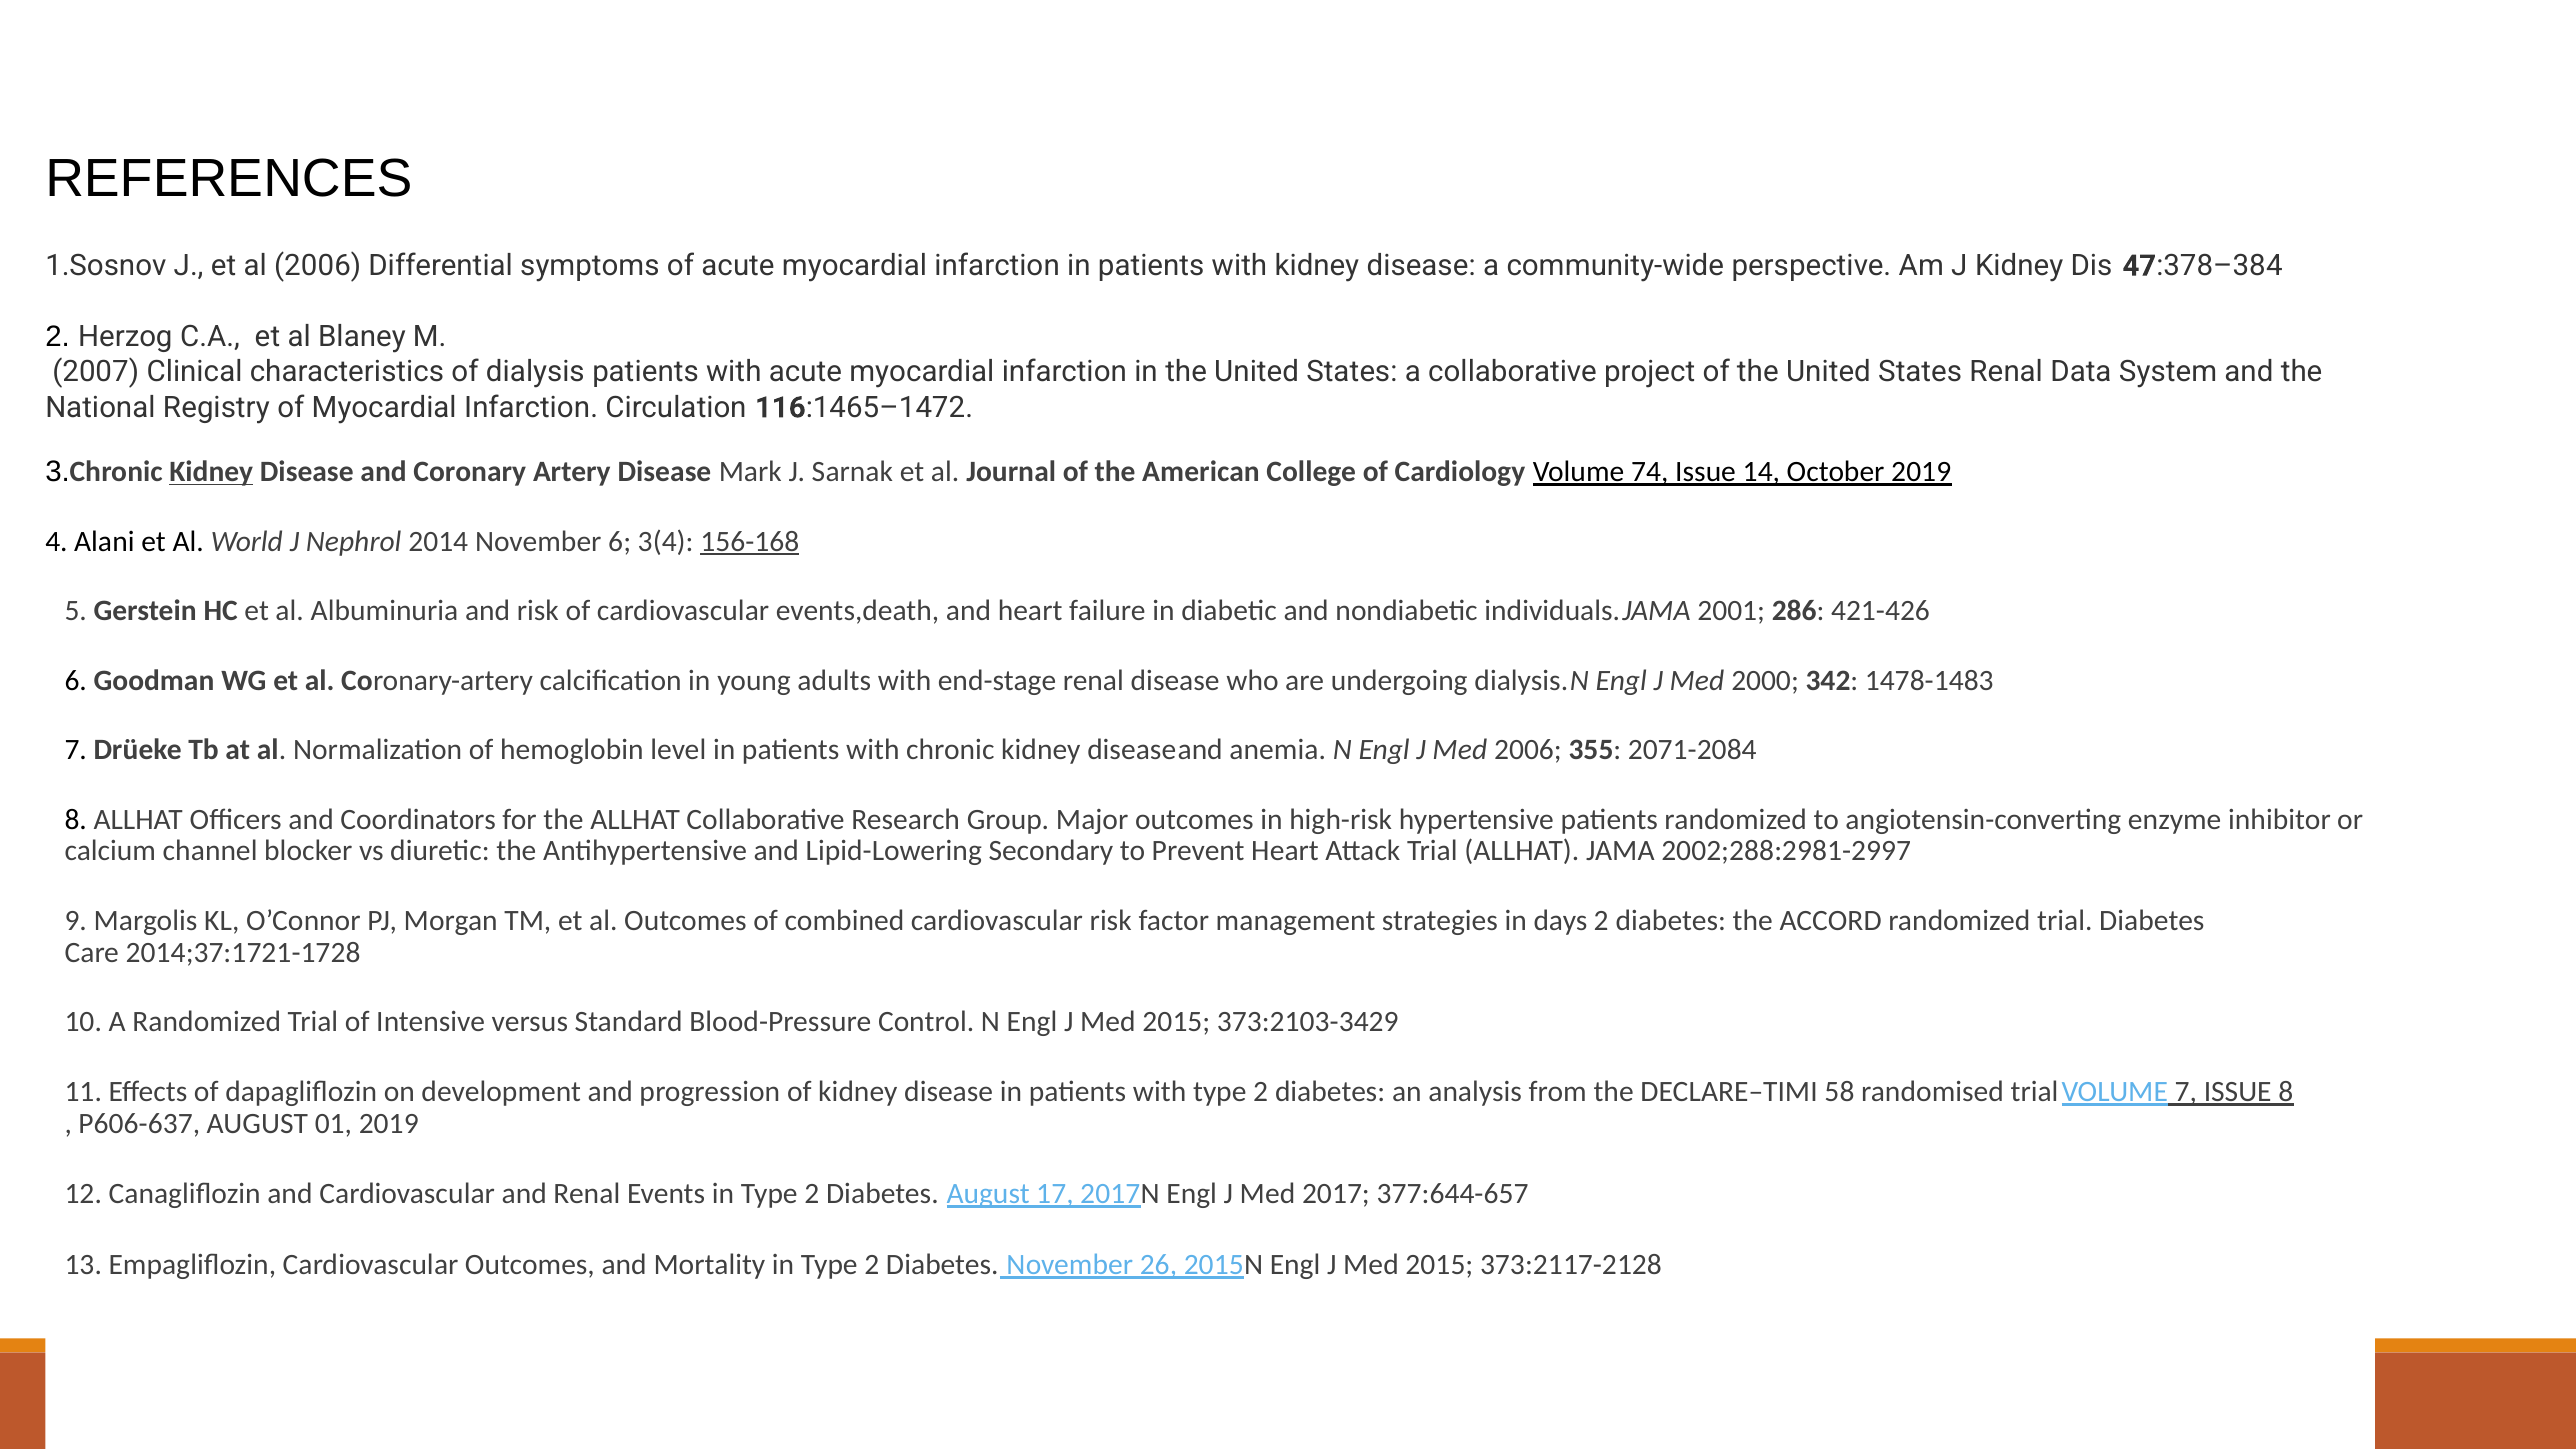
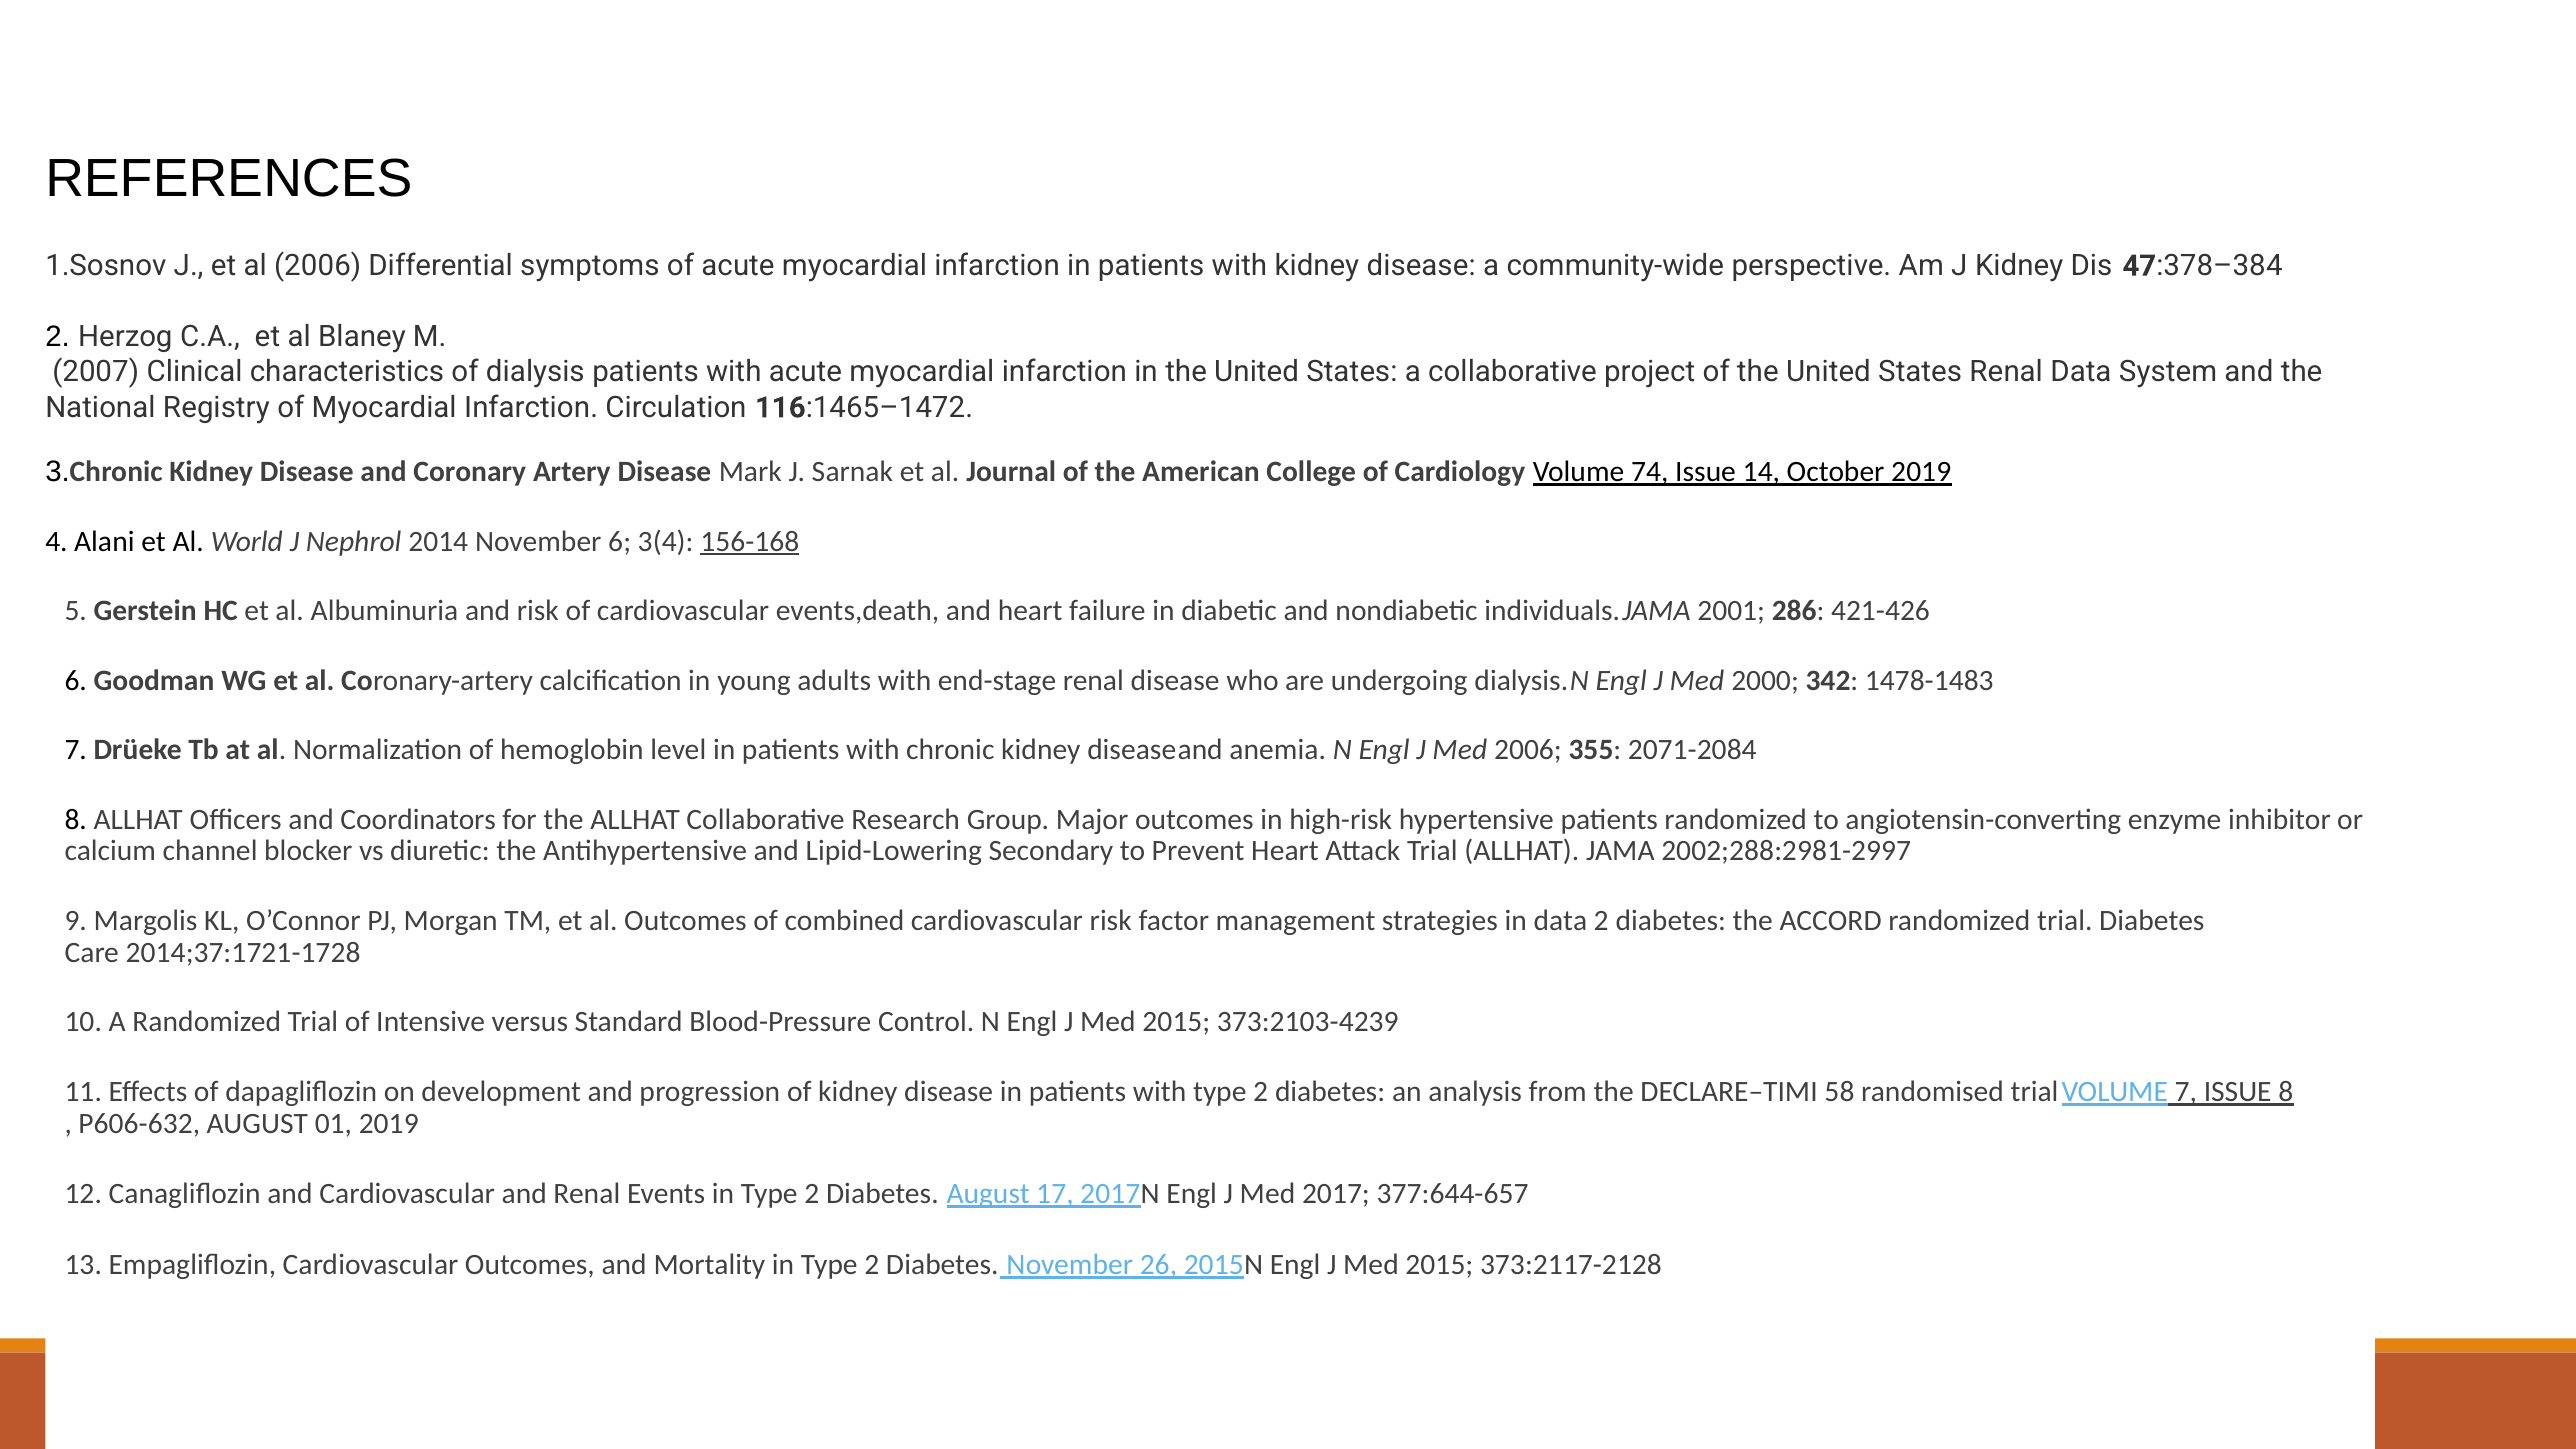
Kidney underline: present -> none (211, 472)
in days: days -> data (1560, 921)
373:2103-3429: 373:2103-3429 -> 373:2103-4239 (1308, 1022)
P606-637: P606-637 -> P606-632 (139, 1124)
